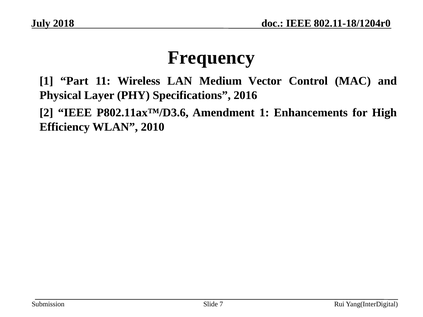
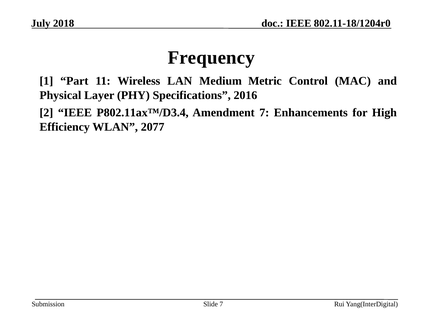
Vector: Vector -> Metric (265, 81)
P802.11ax™/D3.6: P802.11ax™/D3.6 -> P802.11ax™/D3.4 (143, 113)
Amendment 1: 1 -> 7 (264, 113)
2010: 2010 -> 2077 (153, 127)
